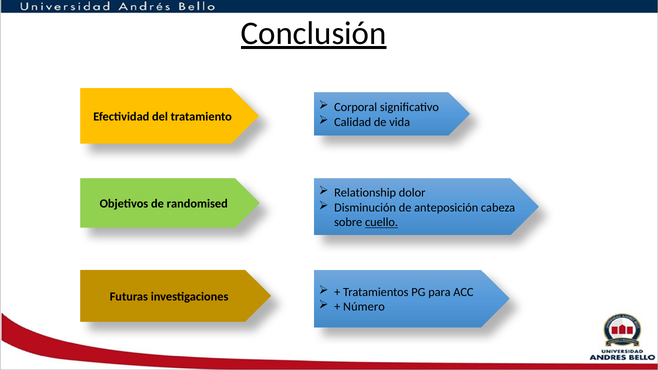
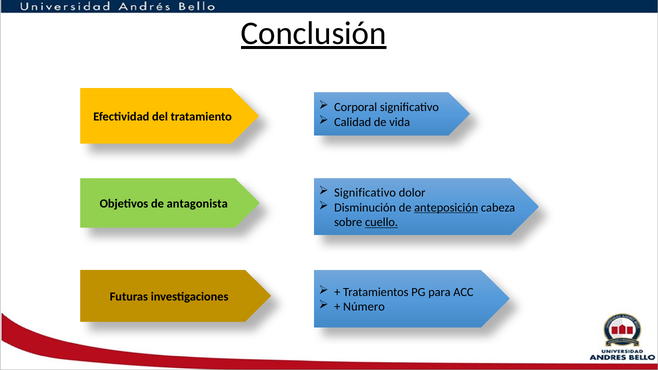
Relationship: Relationship -> Significativo (365, 193)
randomised: randomised -> antagonista (197, 204)
anteposición underline: none -> present (446, 208)
